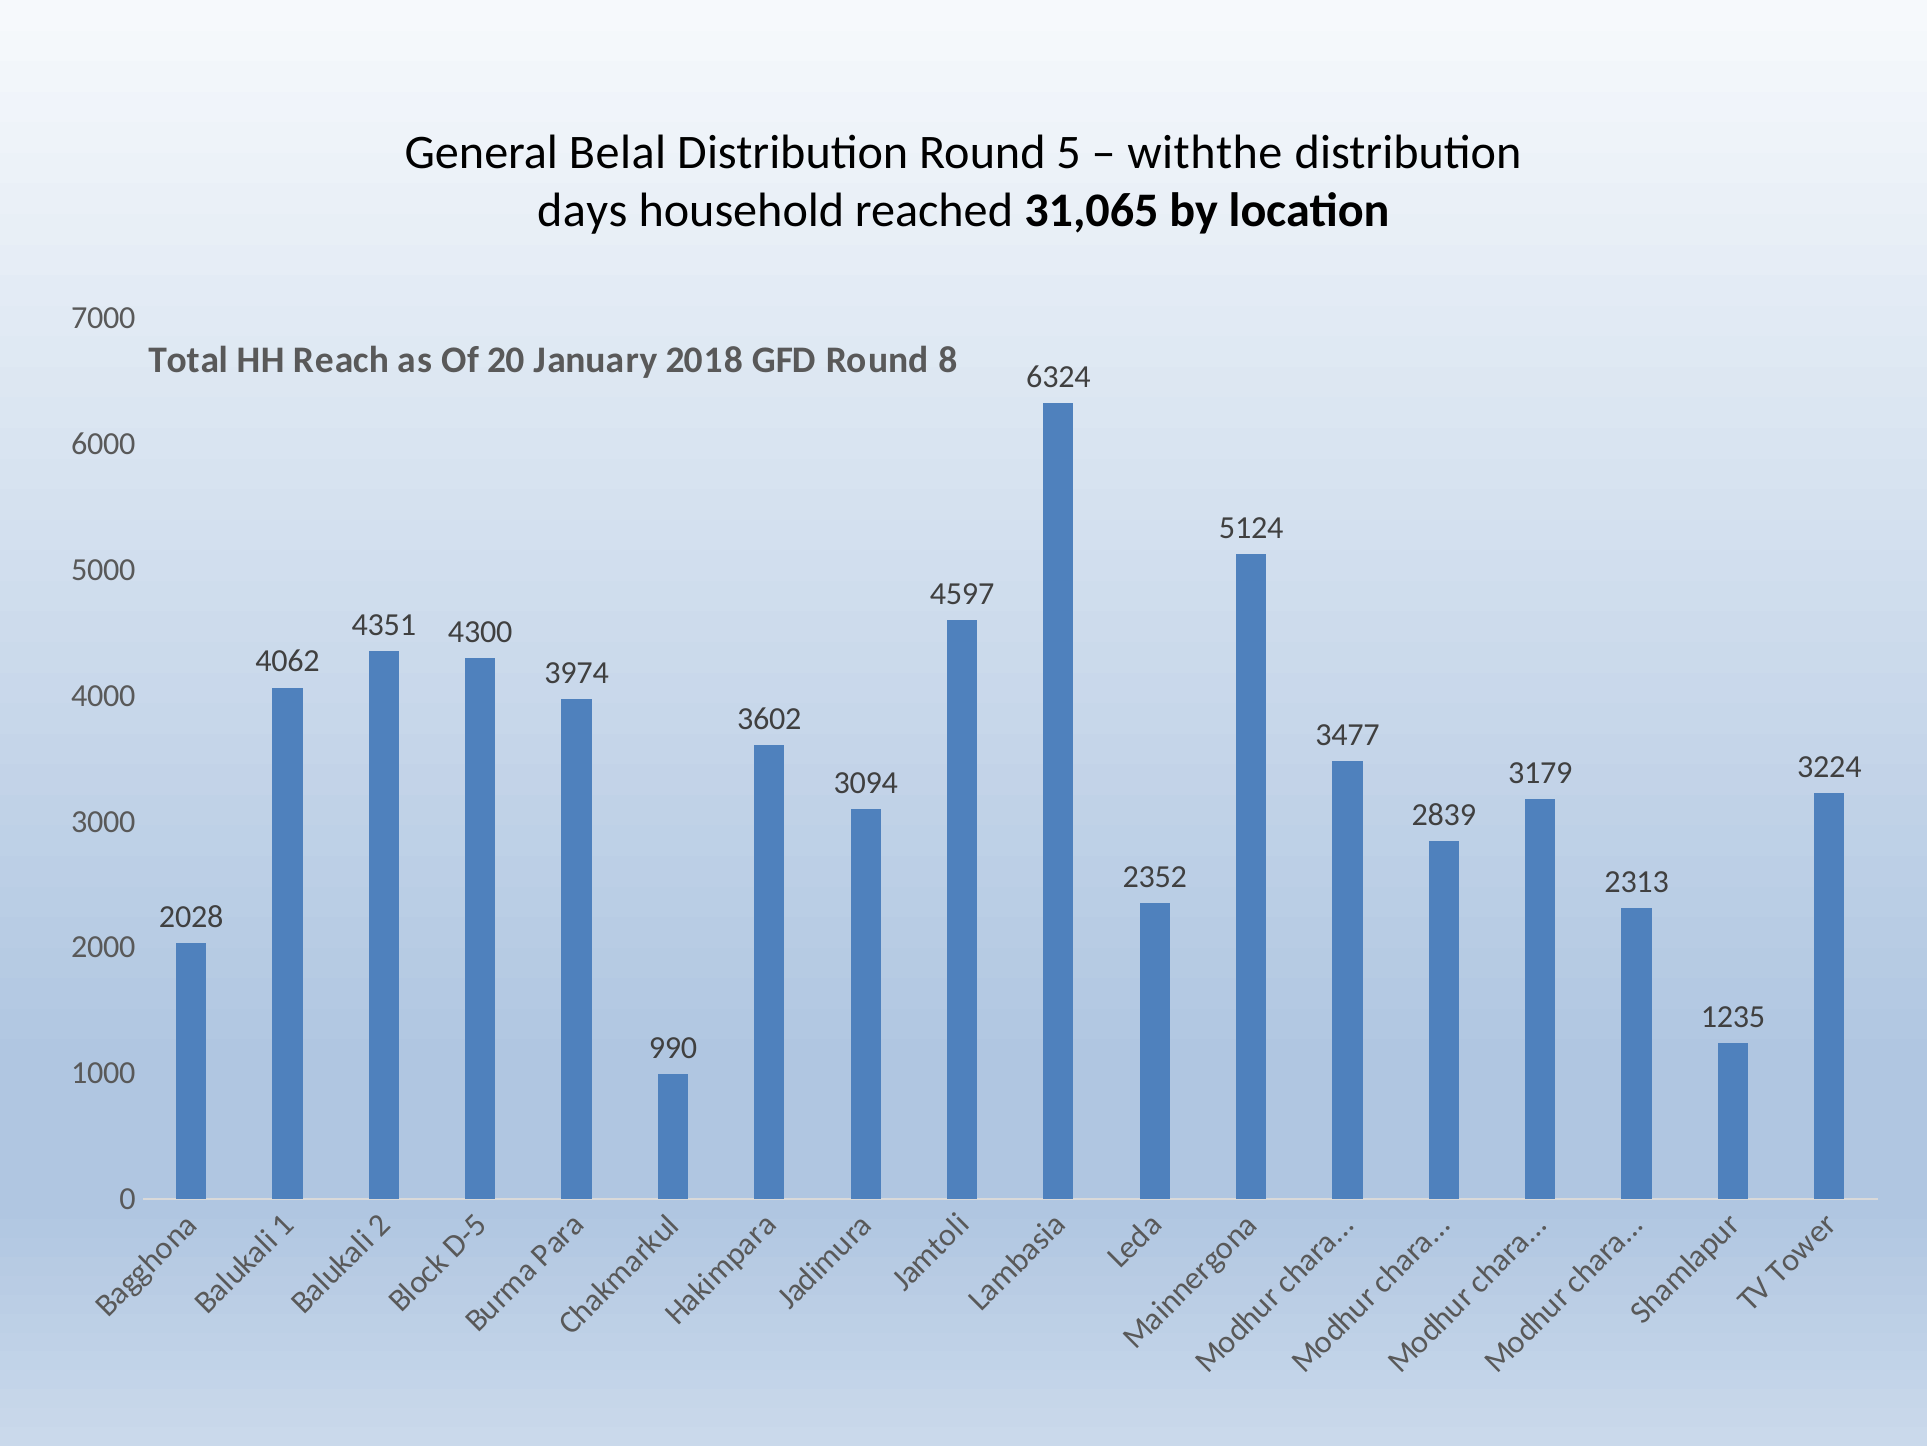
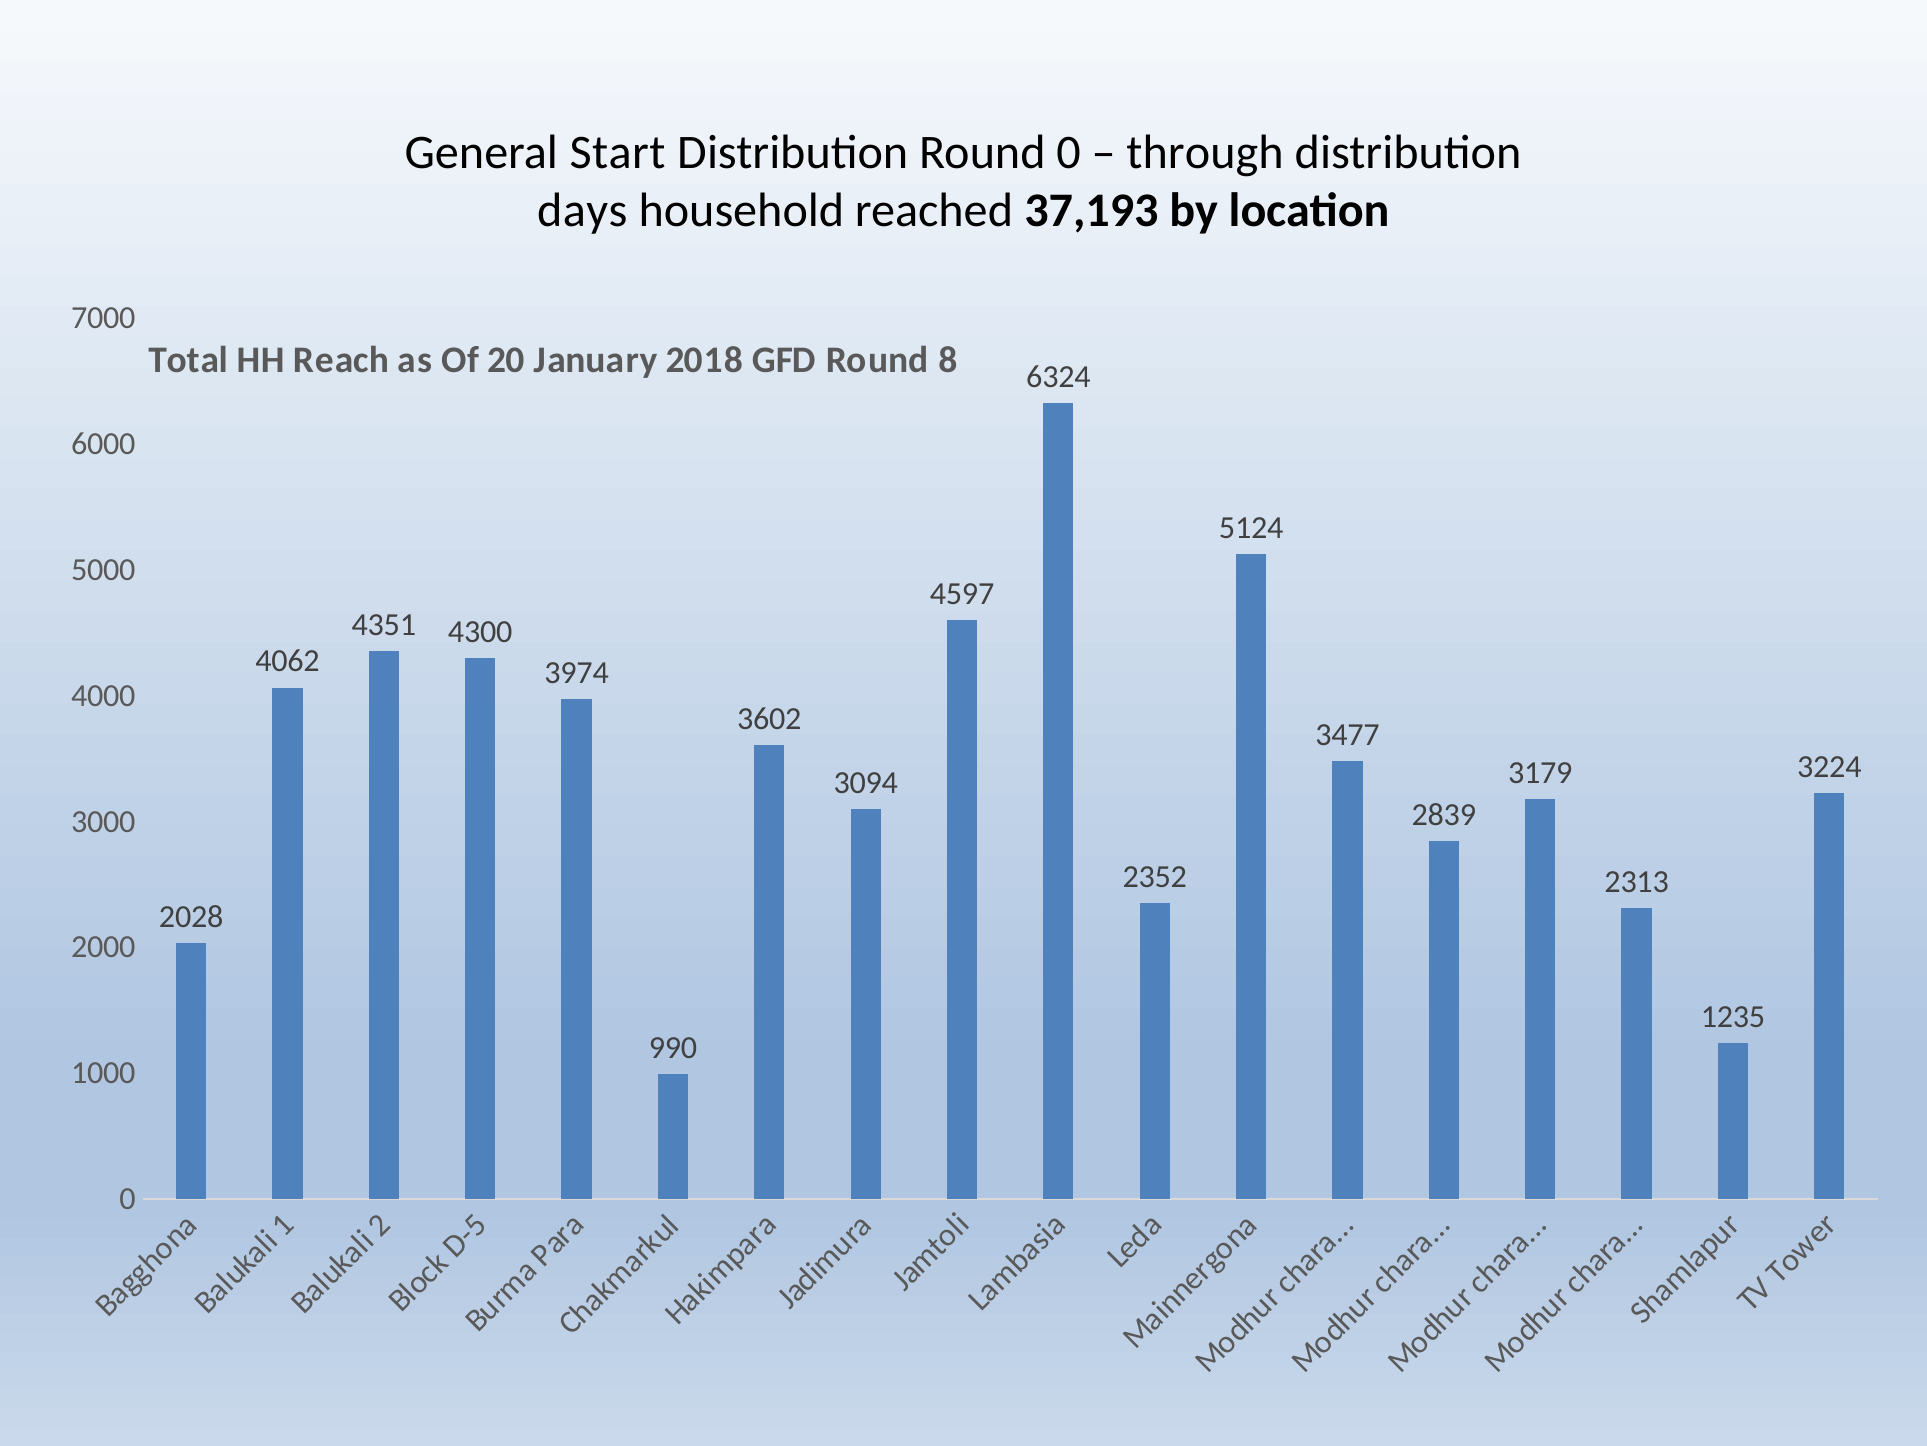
Belal: Belal -> Start (618, 153)
Round 5: 5 -> 0 (1069, 153)
withthe: withthe -> through (1205, 153)
31,065: 31,065 -> 37,193 (1091, 211)
